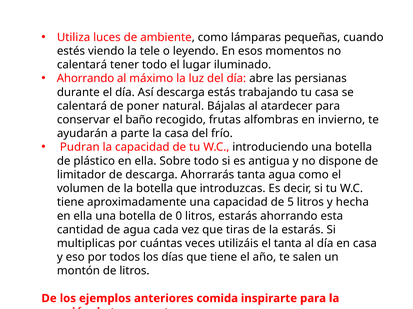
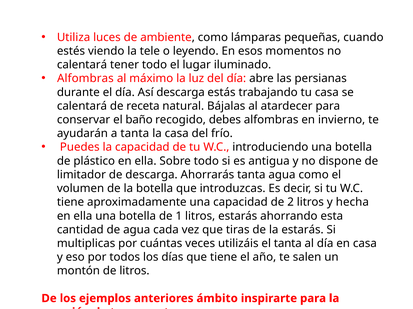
Ahorrando: Ahorrando -> Alfombras (85, 79)
poner: poner -> receta (143, 106)
frutas: frutas -> debes (225, 120)
a parte: parte -> tanta (135, 134)
Pudran: Pudran -> Puedes (80, 148)
5: 5 -> 2 (291, 203)
0: 0 -> 1 (179, 216)
comida: comida -> ámbito (217, 299)
